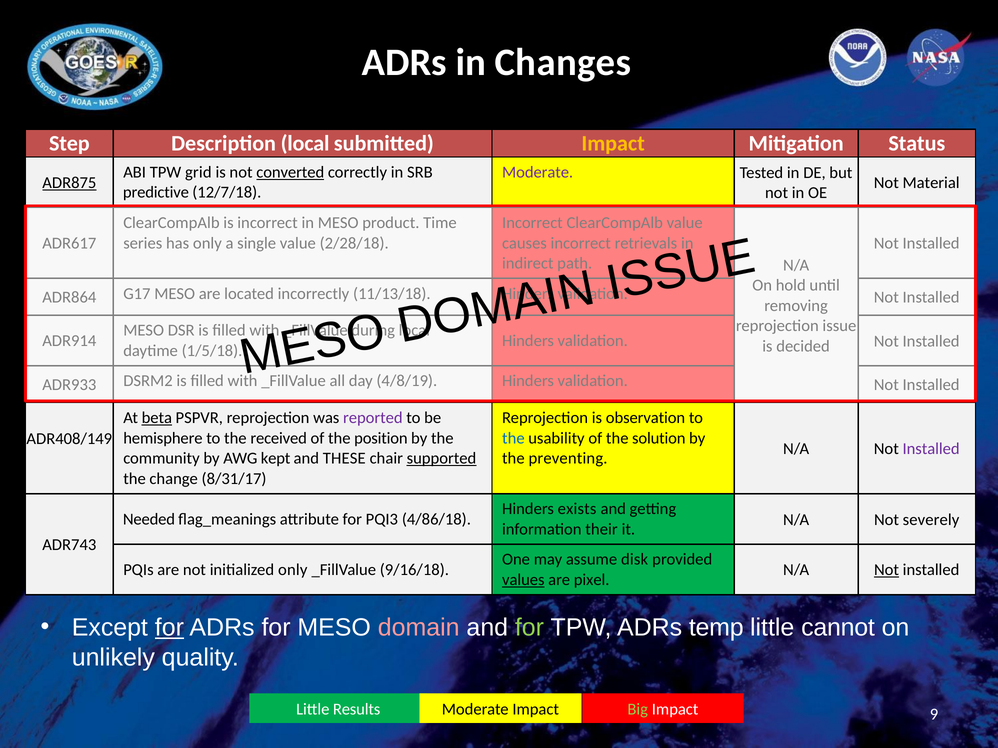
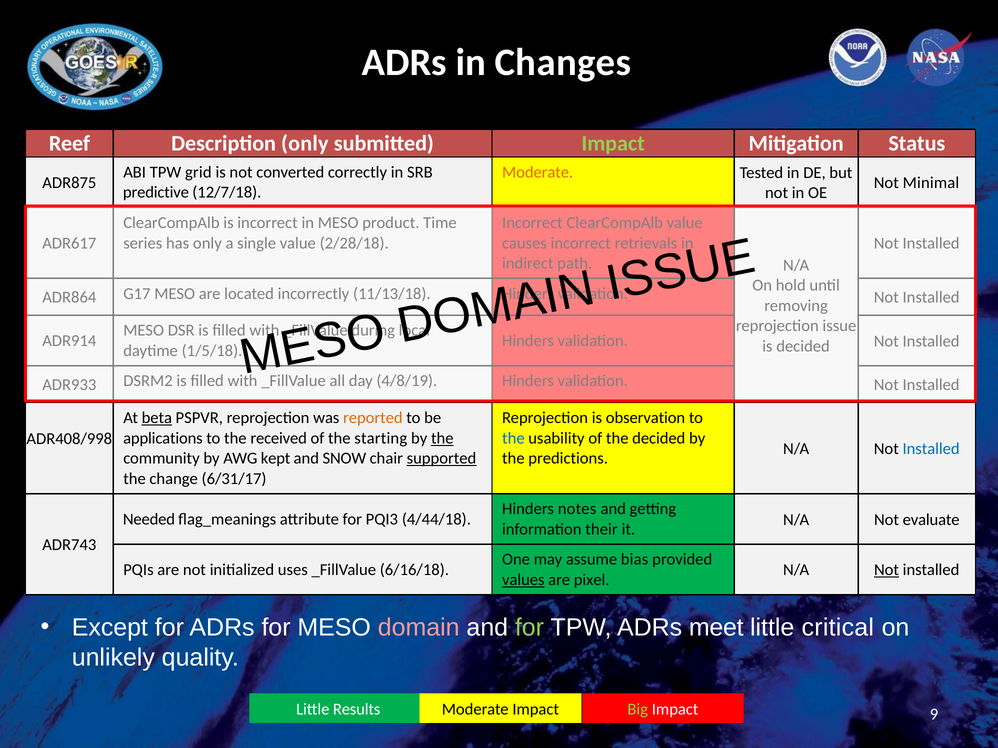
Step: Step -> Reef (69, 144)
Description local: local -> only (305, 144)
Impact colour: yellow -> light green (613, 144)
converted underline: present -> none (290, 172)
Moderate colour: purple -> orange (538, 172)
ADR875 underline: present -> none (69, 183)
Material: Material -> Minimal (931, 183)
reported colour: purple -> orange (373, 418)
hemisphere: hemisphere -> applications (163, 438)
position: position -> starting (381, 438)
the underline: none -> present (442, 438)
the solution: solution -> decided (659, 438)
ADR408/149: ADR408/149 -> ADR408/998 (69, 439)
Installed colour: purple -> blue (931, 449)
THESE: THESE -> SNOW (344, 459)
preventing: preventing -> predictions (568, 459)
8/31/17: 8/31/17 -> 6/31/17 (234, 479)
exists: exists -> notes (577, 509)
4/86/18: 4/86/18 -> 4/44/18 (436, 519)
severely: severely -> evaluate (931, 520)
disk: disk -> bias (635, 560)
initialized only: only -> uses (293, 570)
9/16/18: 9/16/18 -> 6/16/18 (414, 570)
for underline: present -> none (169, 628)
temp: temp -> meet (716, 628)
cannot: cannot -> critical (838, 628)
